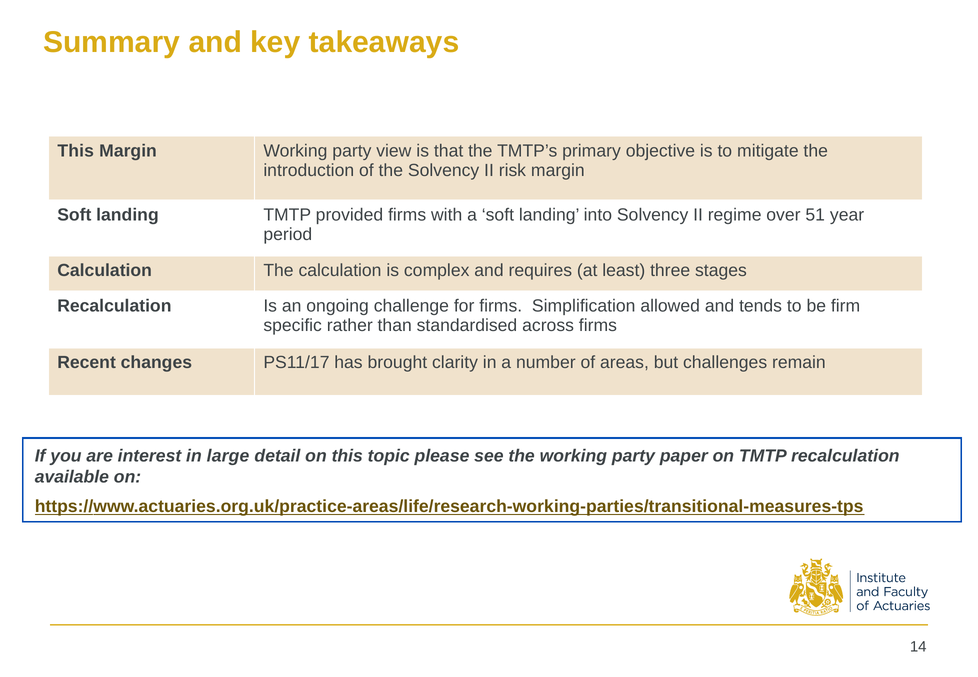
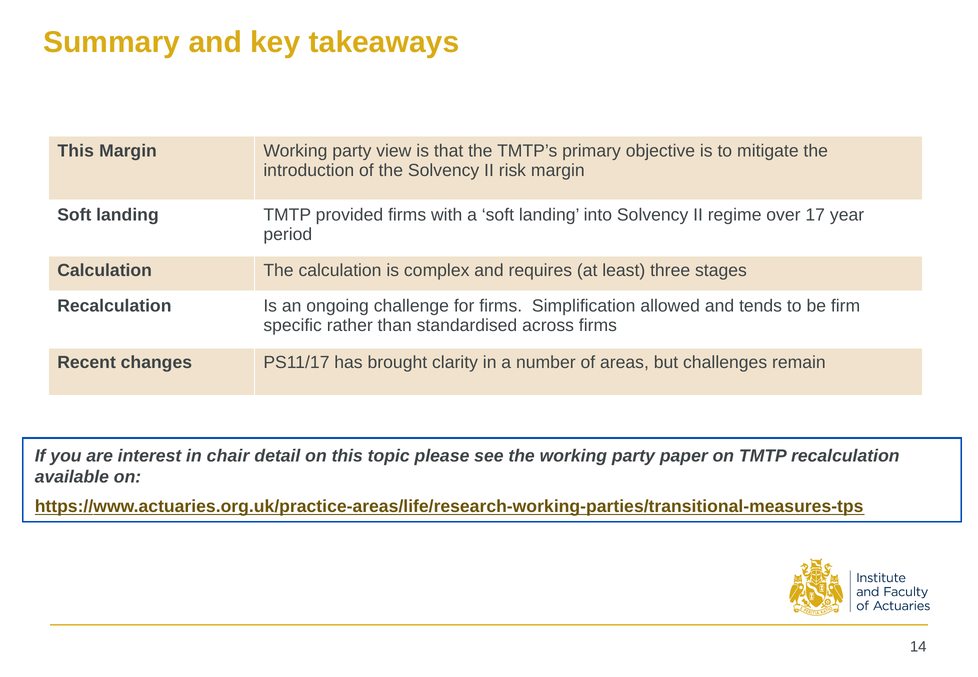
51: 51 -> 17 (815, 215)
large: large -> chair (228, 456)
